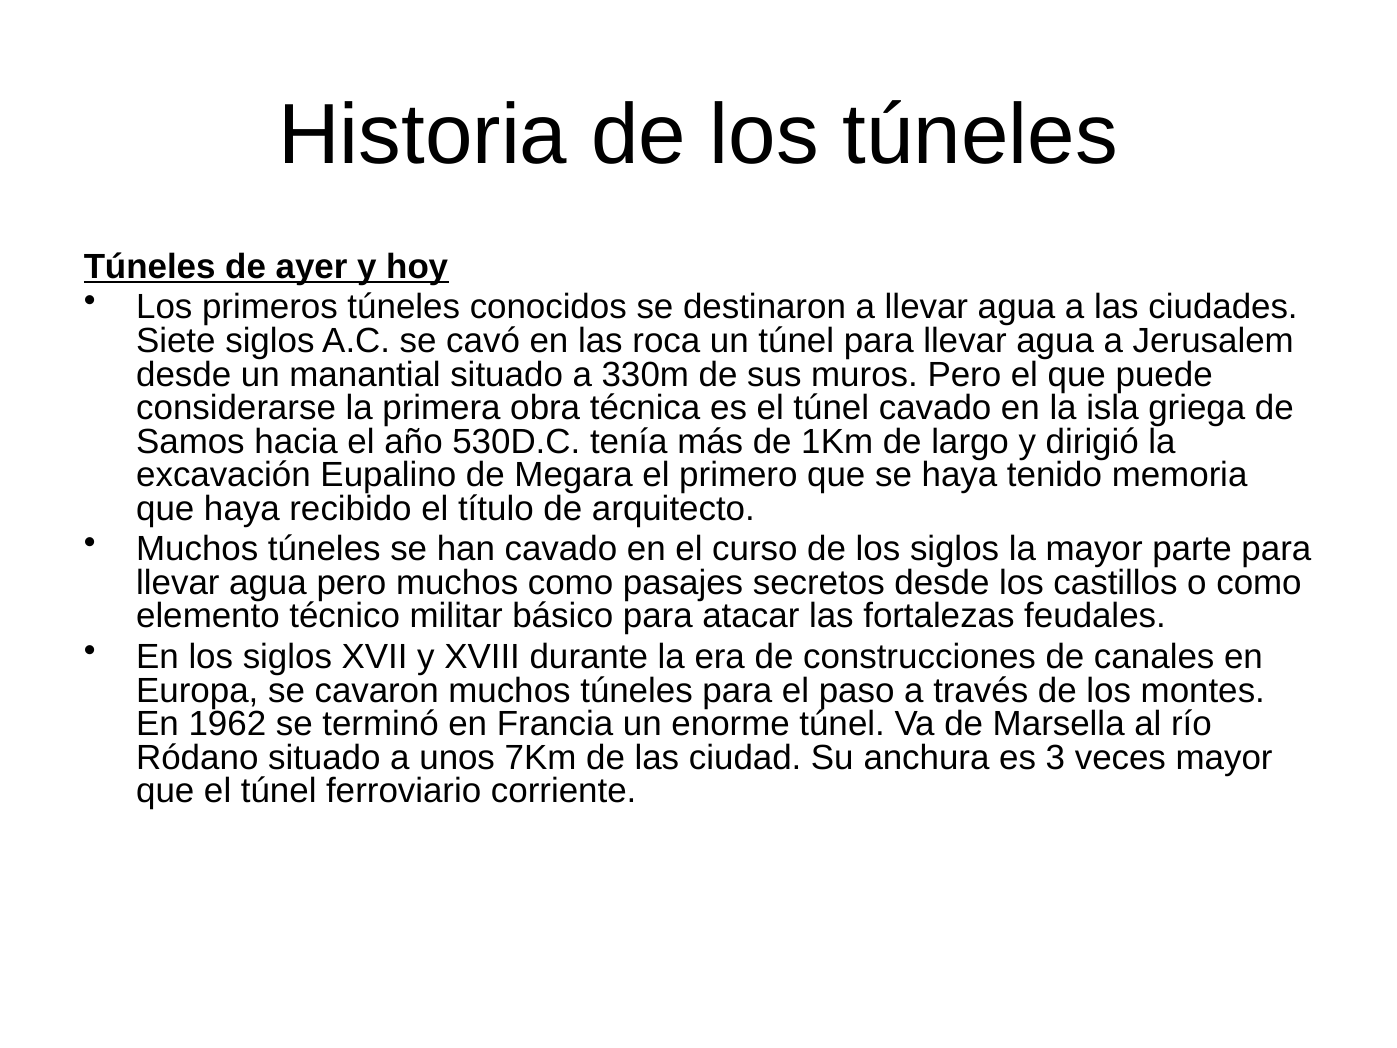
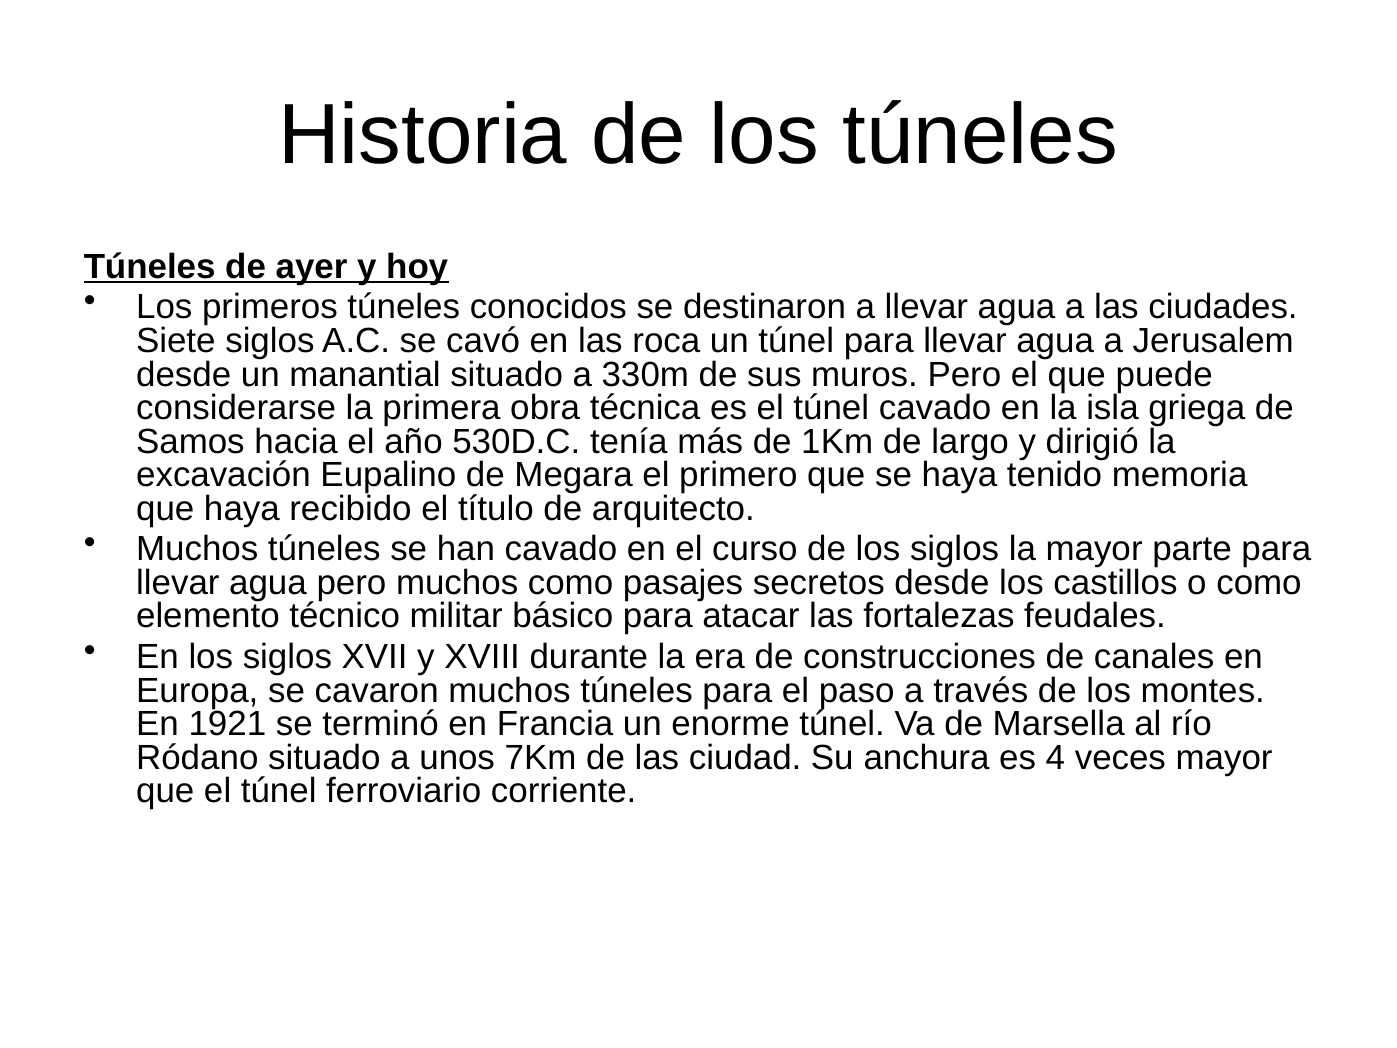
1962: 1962 -> 1921 (227, 724)
3: 3 -> 4 (1055, 757)
